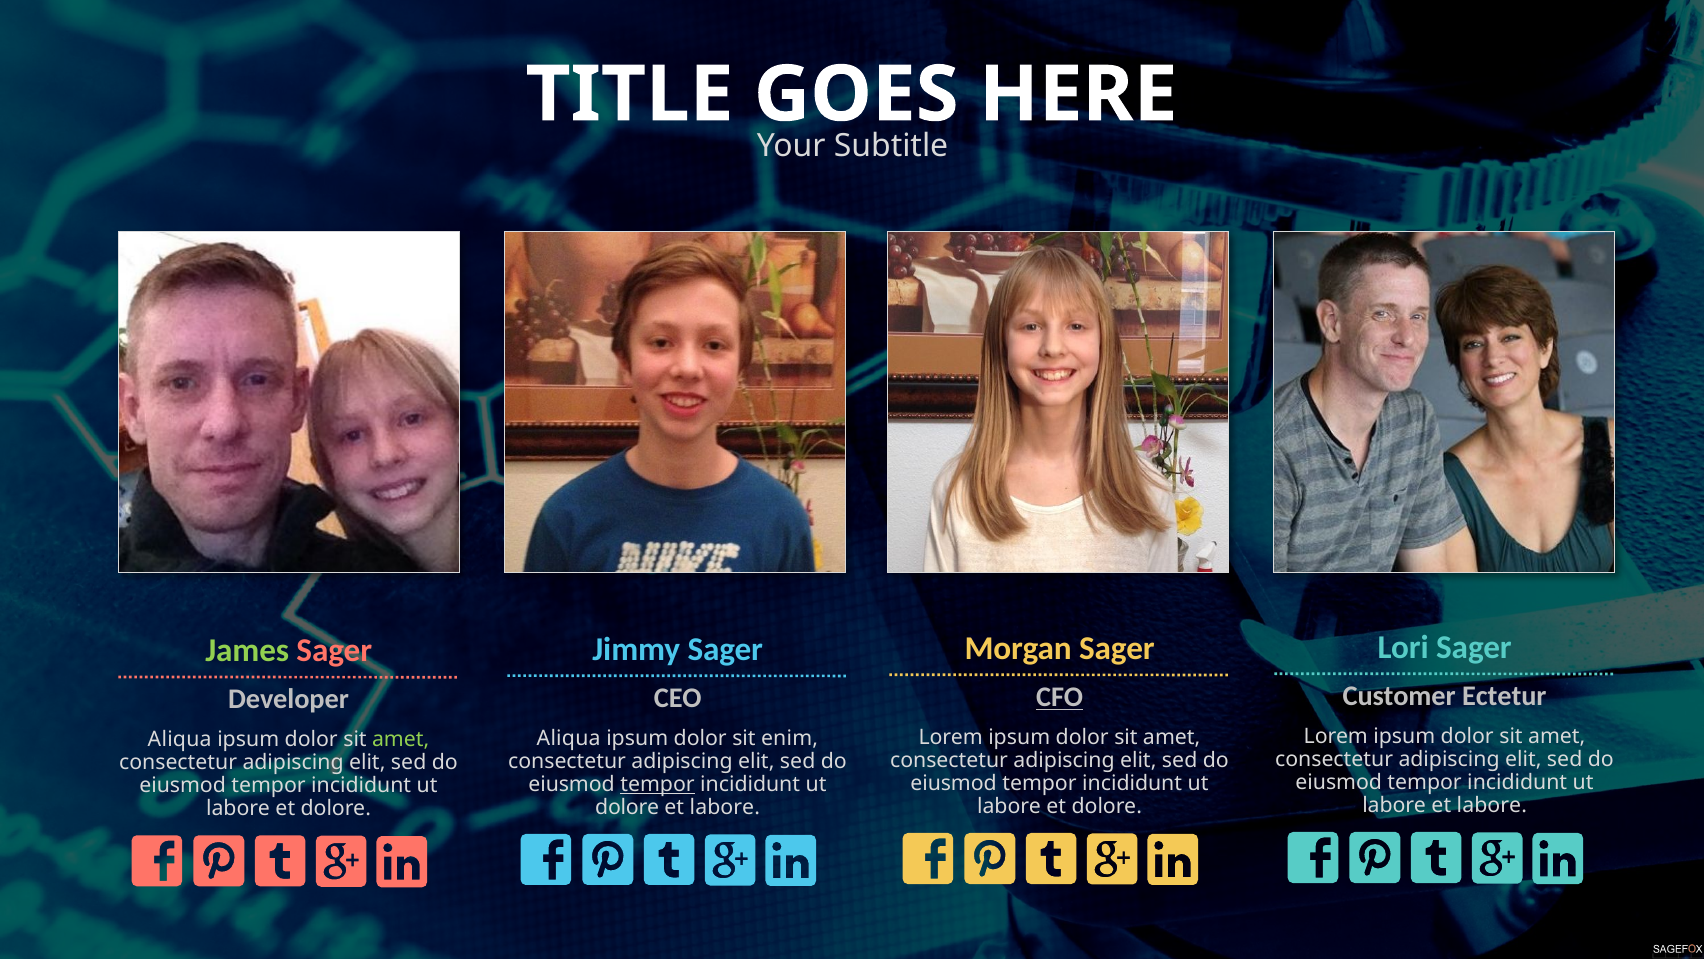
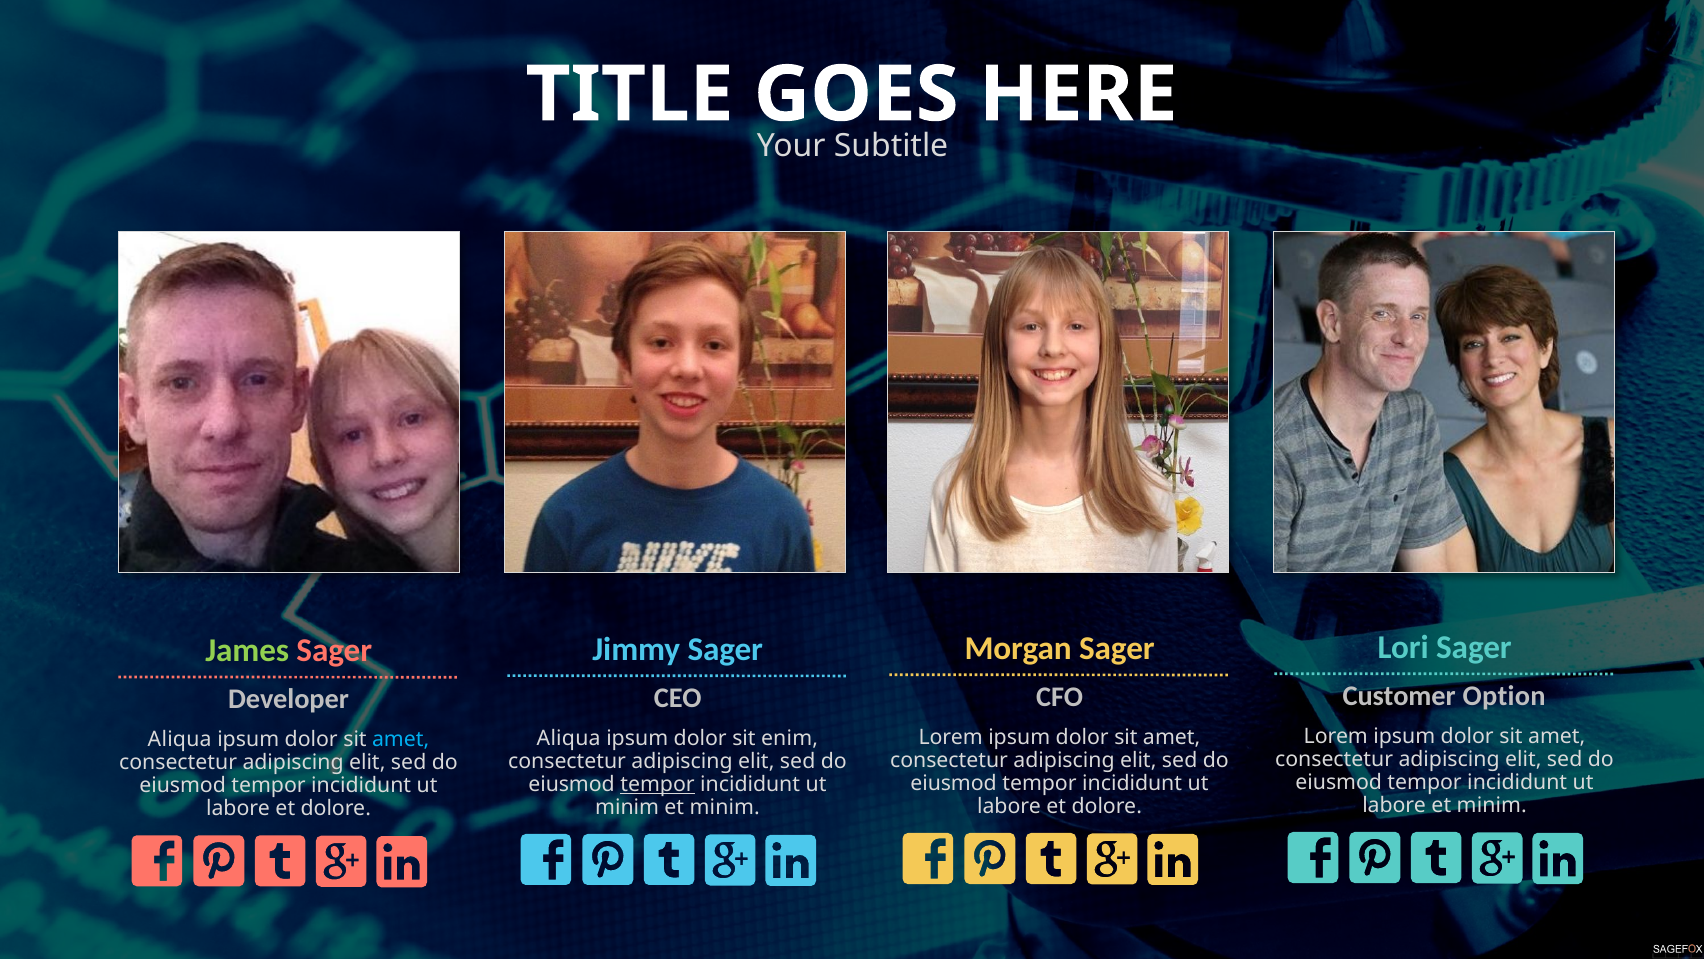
Ectetur: Ectetur -> Option (1504, 696)
CFO underline: present -> none (1060, 697)
amet colour: light green -> light blue (401, 739)
labore et labore: labore -> minim (1492, 805)
dolore: dolore -> minim (627, 807)
labore: labore -> minim (725, 807)
